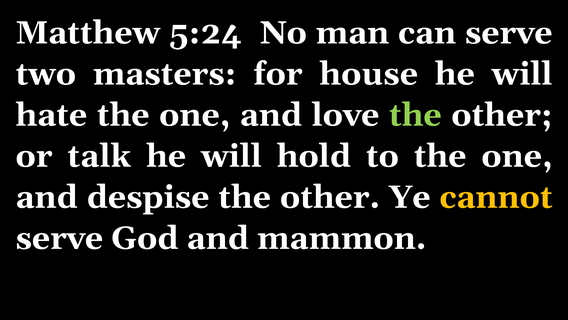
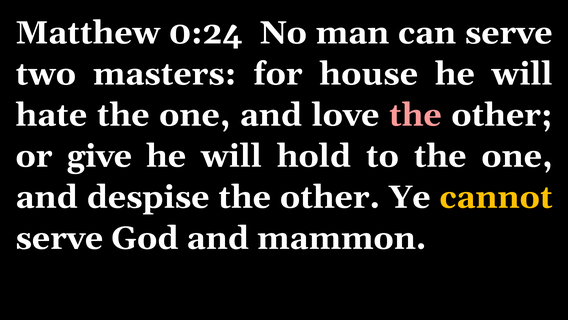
5:24: 5:24 -> 0:24 (206, 33)
the colour: light green -> pink (415, 115)
talk: talk -> give (99, 156)
